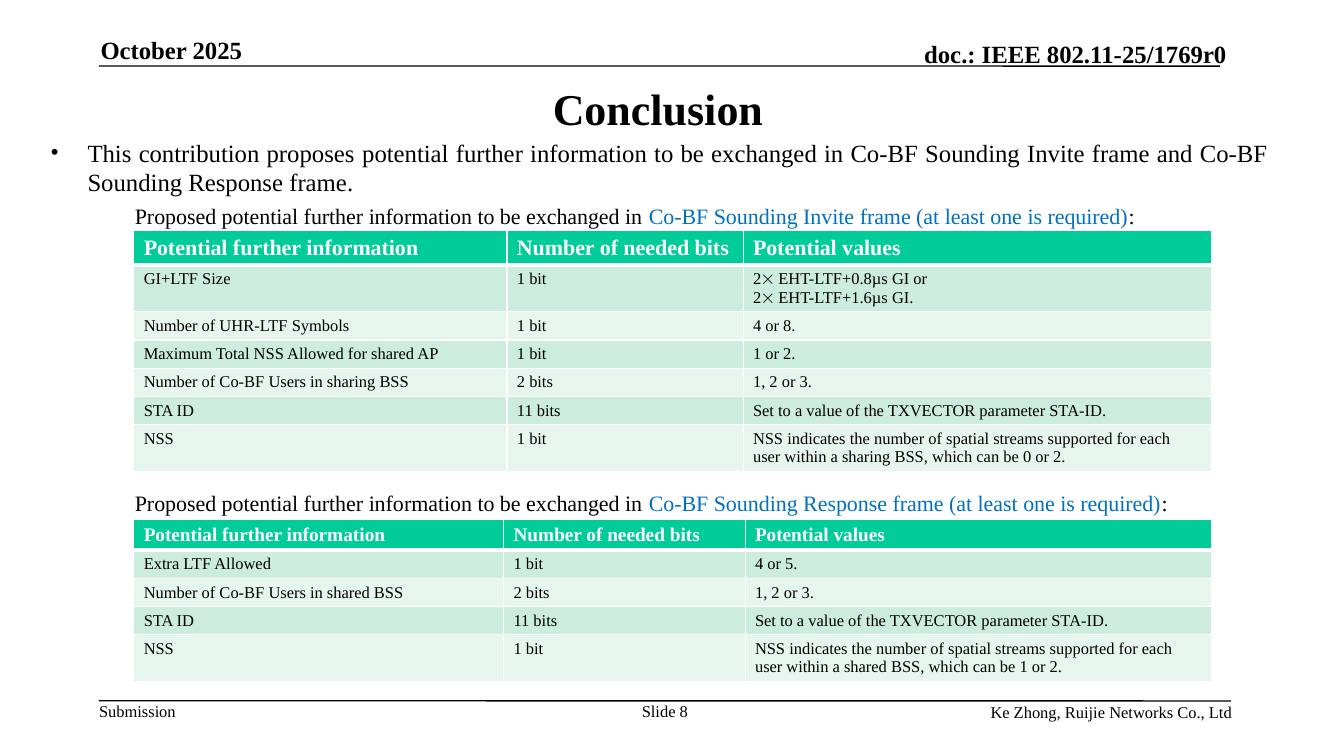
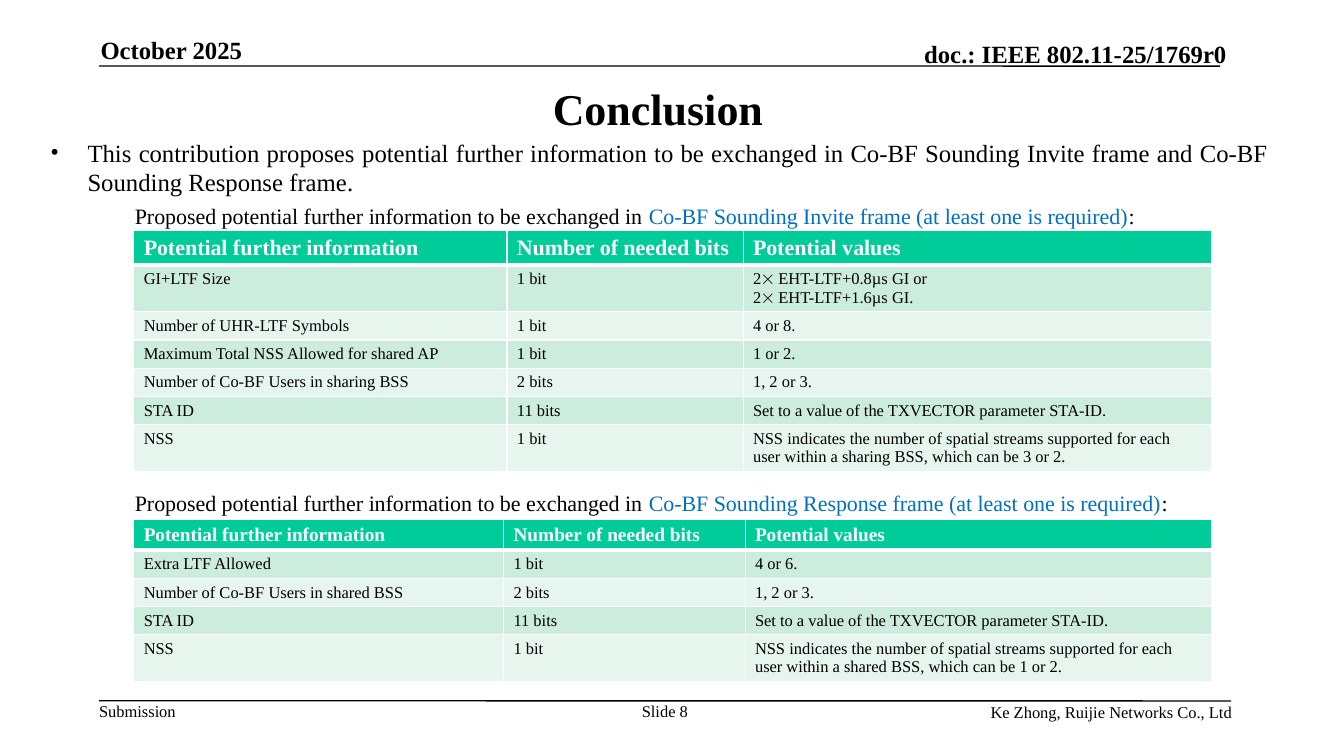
be 0: 0 -> 3 (1027, 457)
5: 5 -> 6 (791, 564)
